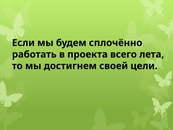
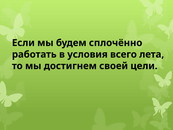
проекта: проекта -> условия (87, 54)
